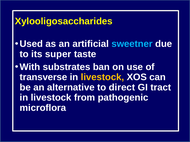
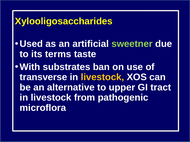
sweetner colour: light blue -> light green (132, 44)
super: super -> terms (58, 54)
direct: direct -> upper (122, 88)
